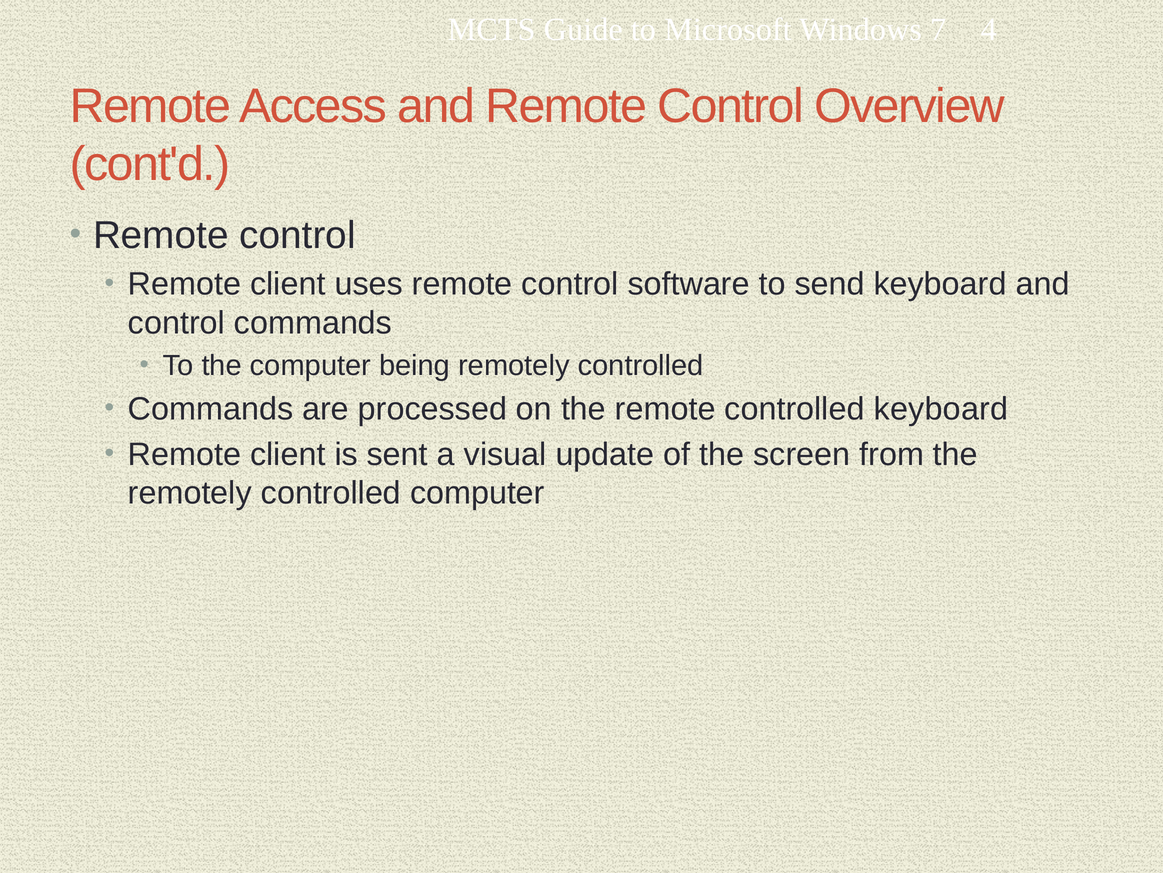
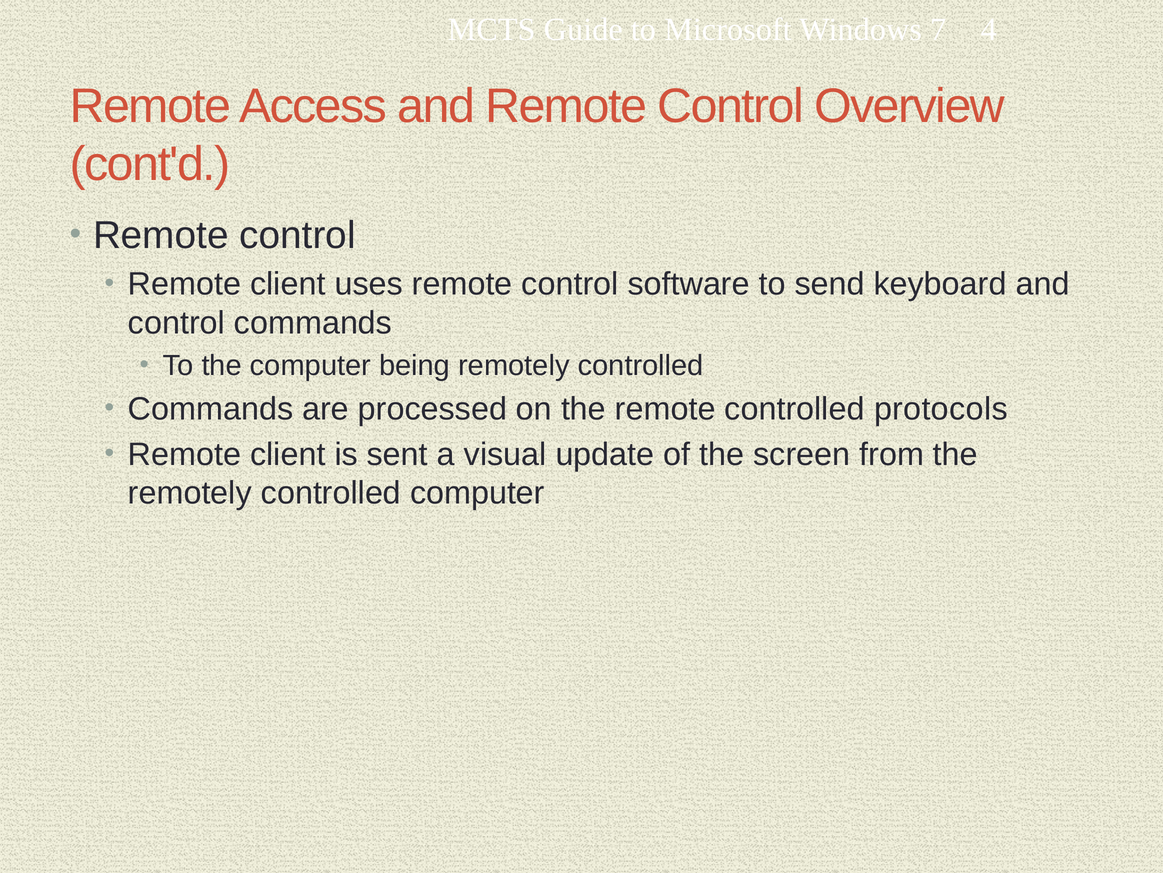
controlled keyboard: keyboard -> protocols (941, 409)
